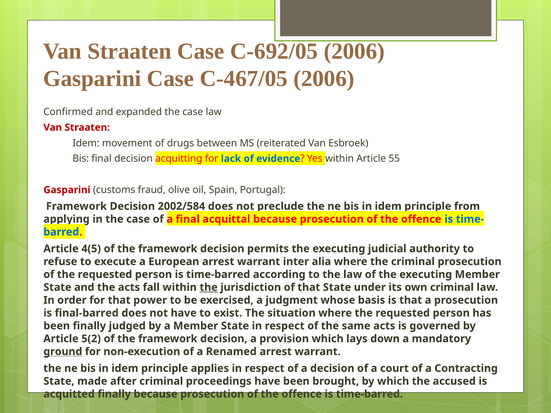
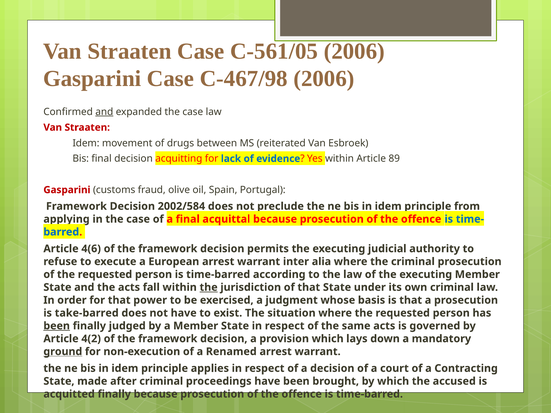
C-692/05: C-692/05 -> C-561/05 (274, 51)
C-467/05: C-467/05 -> C-467/98 (244, 79)
and underline: none -> present (104, 112)
55: 55 -> 89 (394, 159)
4(5: 4(5 -> 4(6 (91, 249)
final-barred: final-barred -> take-barred (87, 313)
been underline: none -> present (57, 326)
5(2: 5(2 -> 4(2 (91, 339)
